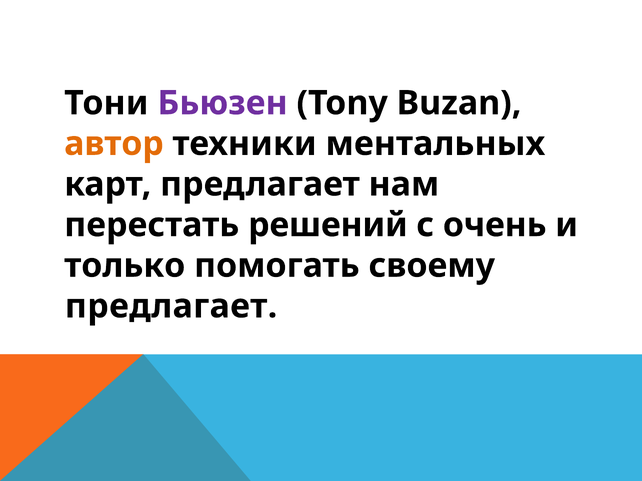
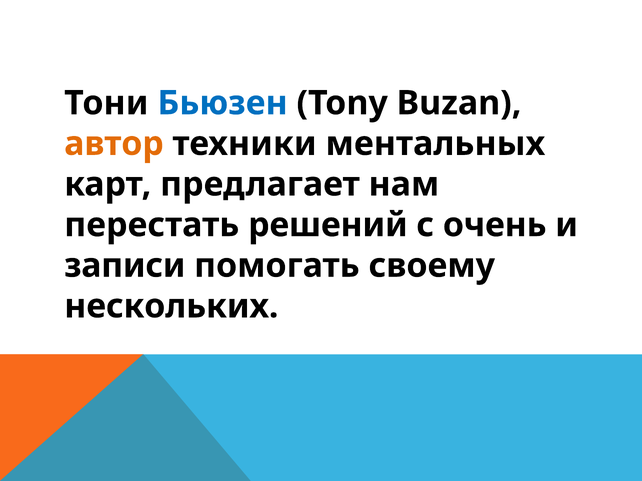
Бьюзен colour: purple -> blue (223, 103)
только: только -> записи (125, 266)
предлагает: предлагает -> нескольких (171, 307)
